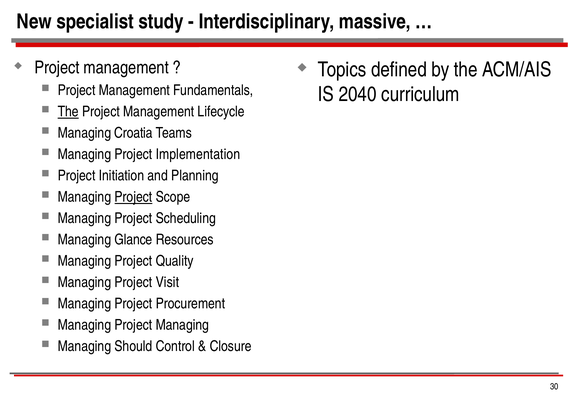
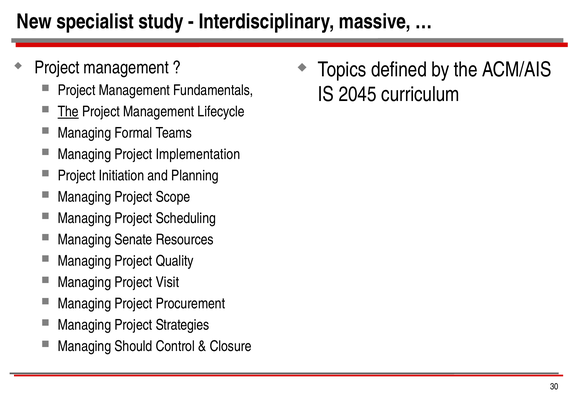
2040: 2040 -> 2045 (358, 94)
Croatia: Croatia -> Formal (133, 133)
Project underline: present -> none (133, 197)
Glance: Glance -> Senate (133, 240)
Project Managing: Managing -> Strategies (182, 325)
